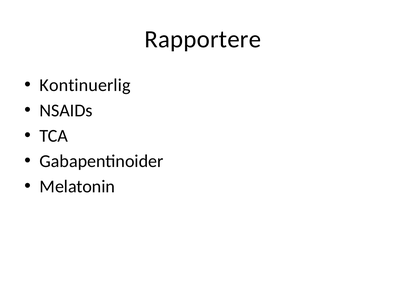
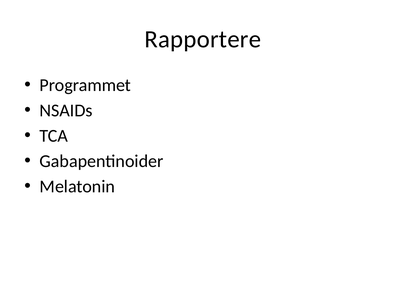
Kontinuerlig: Kontinuerlig -> Programmet (85, 85)
